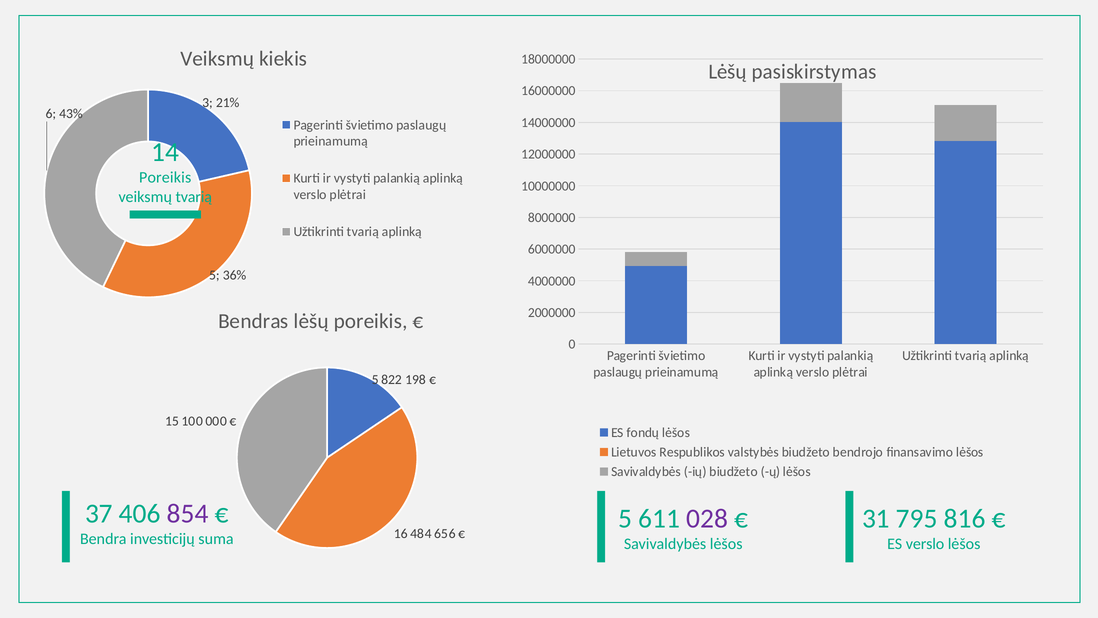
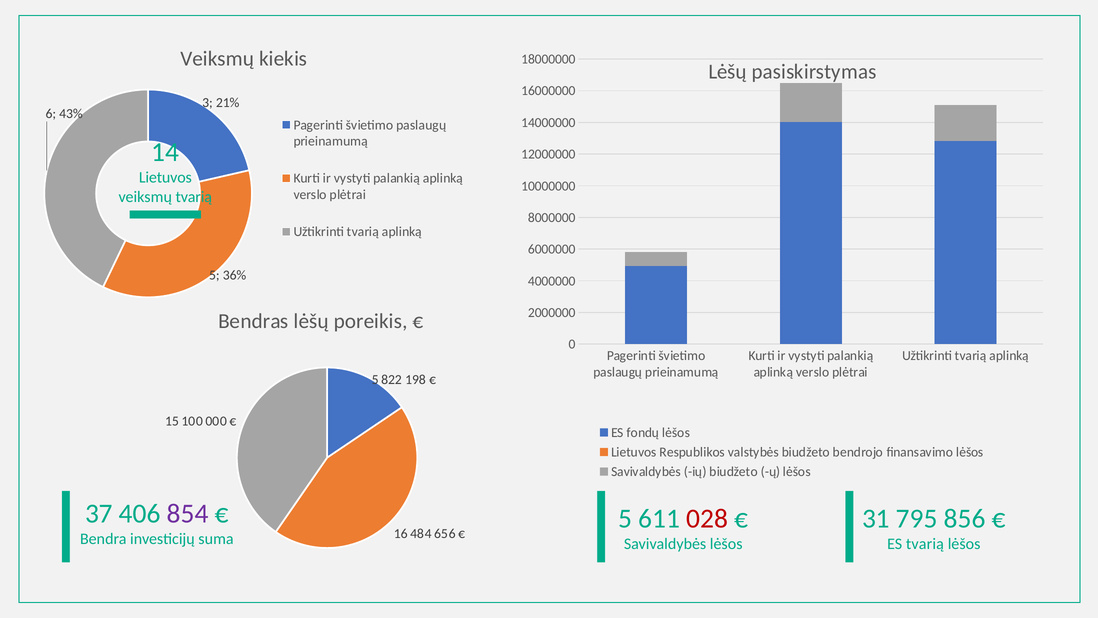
Poreikis: Poreikis -> Lietuvos (165, 177)
028 colour: purple -> red (707, 518)
816: 816 -> 856 (965, 518)
ES verslo: verslo -> tvarią (925, 544)
